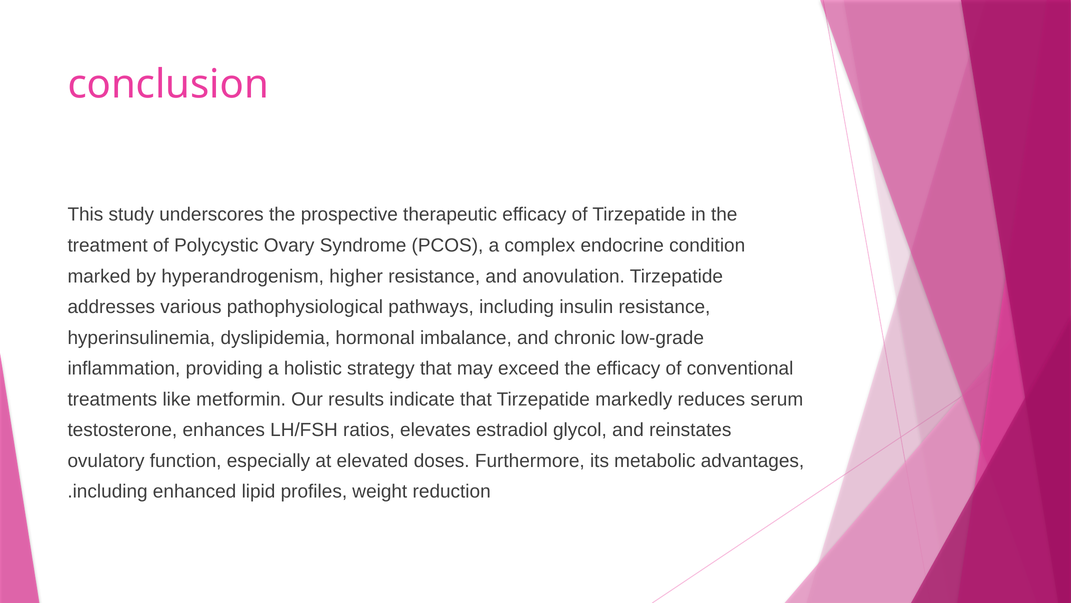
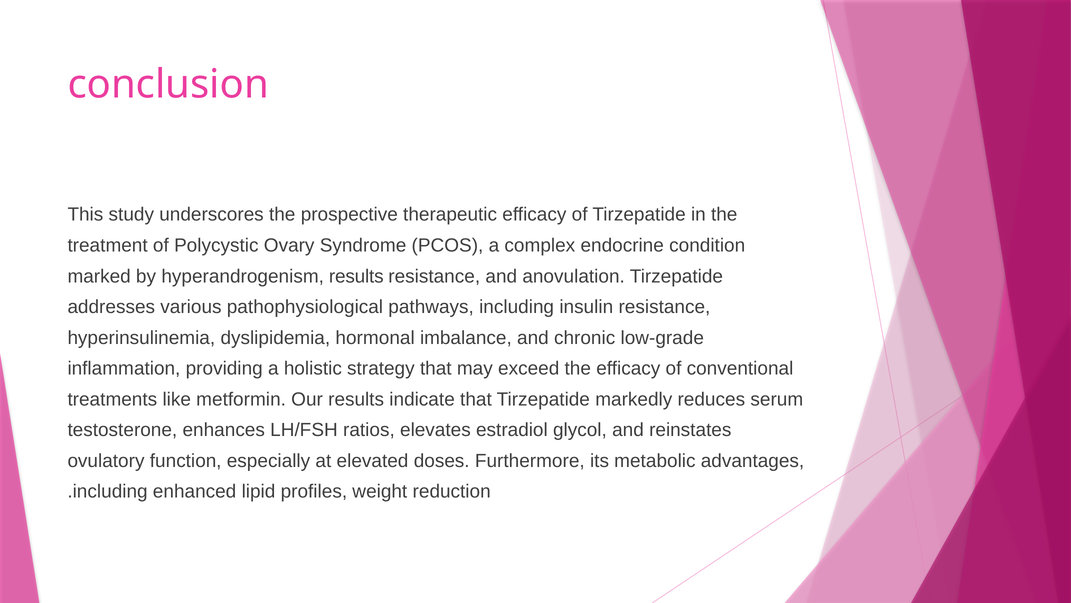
hyperandrogenism higher: higher -> results (356, 276)
